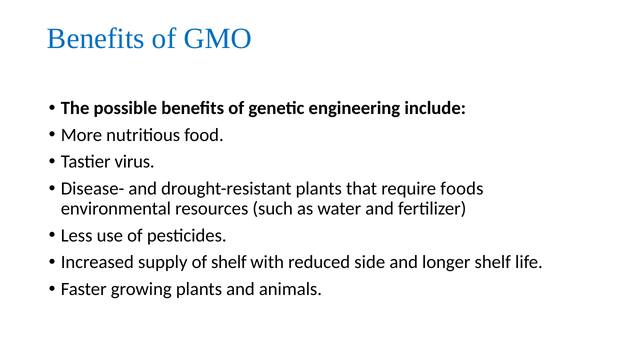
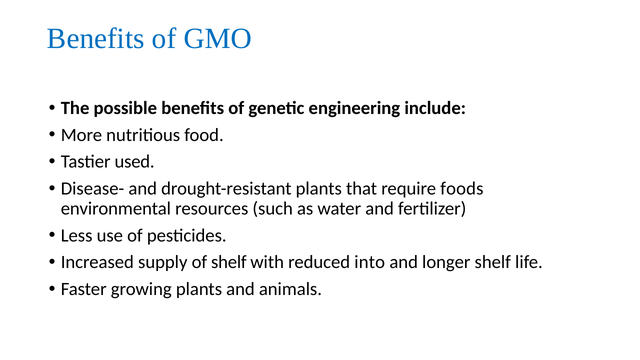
virus: virus -> used (135, 162)
side: side -> into (370, 262)
